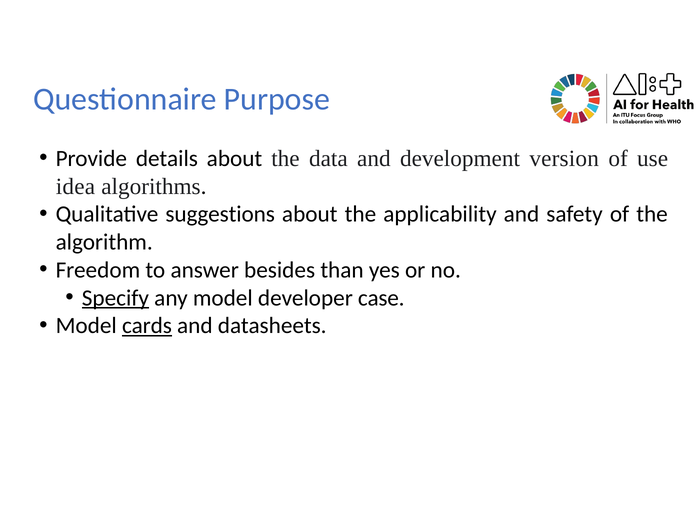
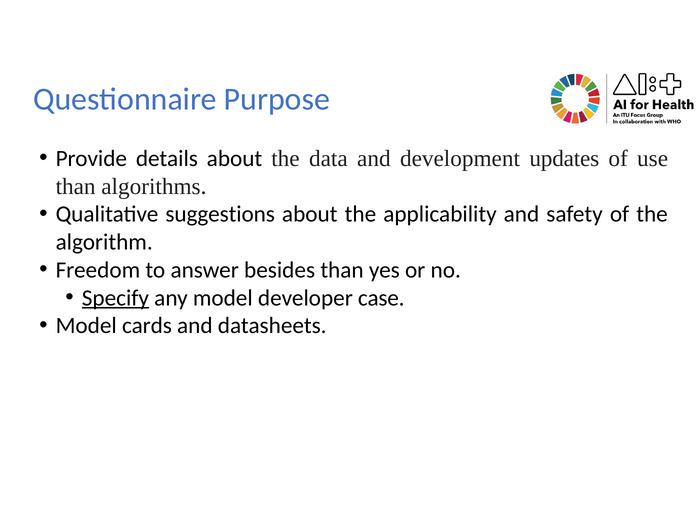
version: version -> updates (564, 158)
idea: idea -> than (76, 186)
cards underline: present -> none (147, 326)
